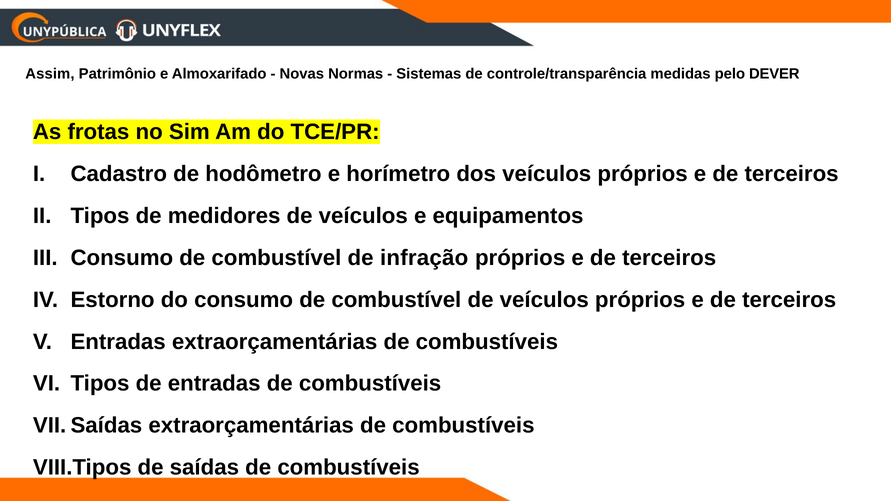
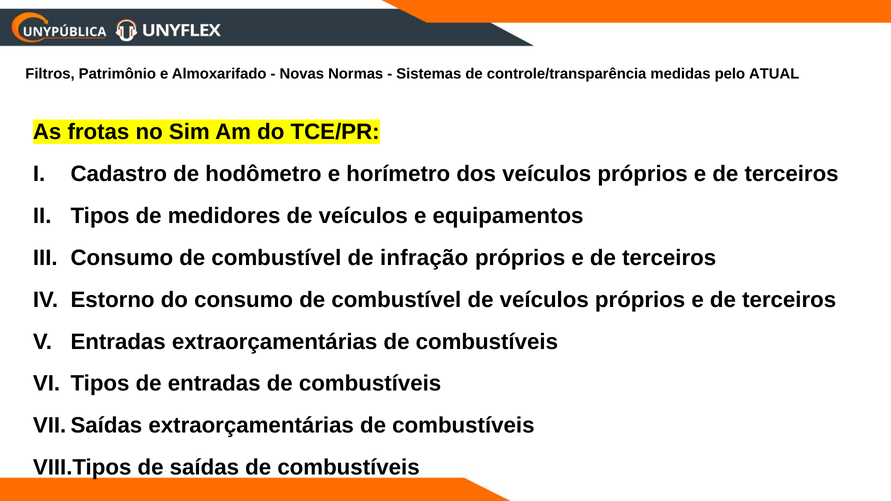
Assim: Assim -> Filtros (50, 74)
DEVER: DEVER -> ATUAL (774, 74)
